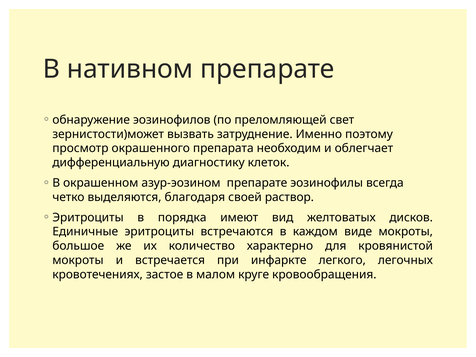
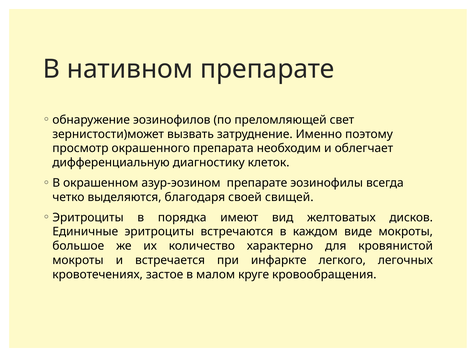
раствор: раствор -> свищей (289, 197)
